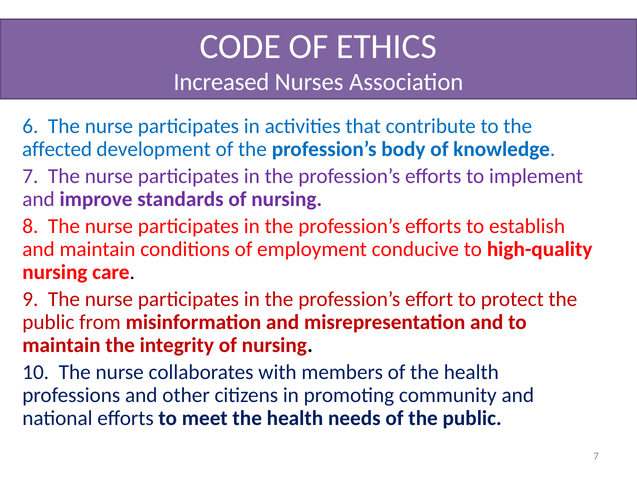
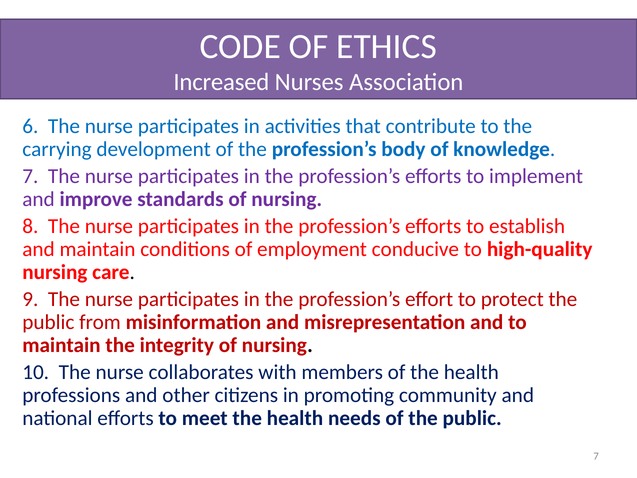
affected: affected -> carrying (57, 149)
